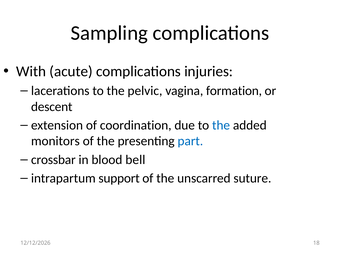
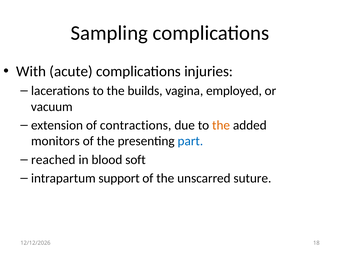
pelvic: pelvic -> builds (145, 91)
formation: formation -> employed (234, 91)
descent: descent -> vacuum (52, 107)
coordination: coordination -> contractions (136, 125)
the colour: blue -> orange (221, 125)
crossbar: crossbar -> reached (53, 160)
bell: bell -> soft (135, 160)
